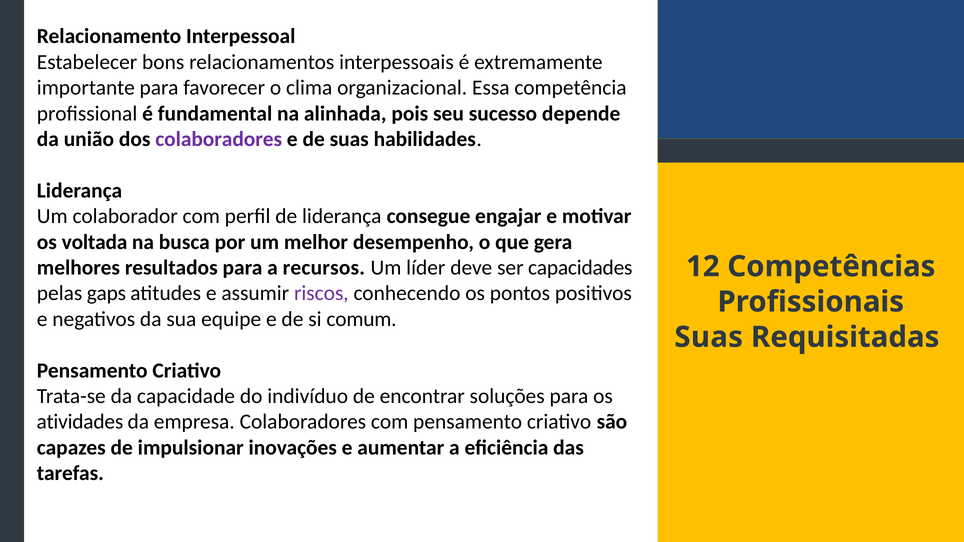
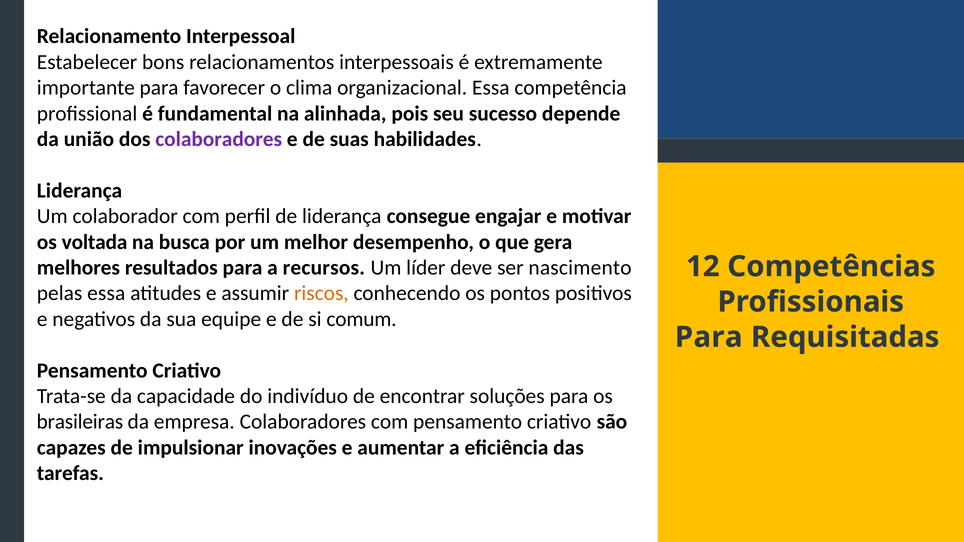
capacidades: capacidades -> nascimento (580, 268)
pelas gaps: gaps -> essa (106, 294)
riscos colour: purple -> orange (321, 294)
Suas: Suas -> Para (709, 337)
atividades: atividades -> brasileiras (80, 422)
